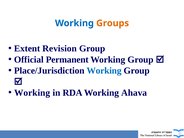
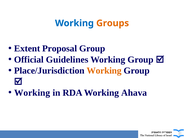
Revision: Revision -> Proposal (60, 49)
Permanent: Permanent -> Guidelines (67, 60)
Working colour: blue -> orange (104, 71)
